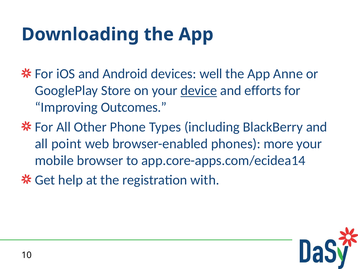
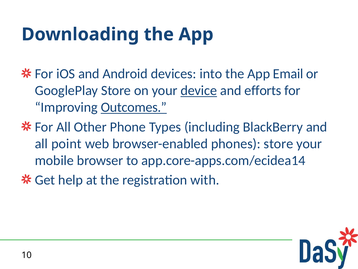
well: well -> into (211, 74)
Anne: Anne -> Email (288, 74)
Outcomes underline: none -> present (134, 107)
phones more: more -> store (278, 143)
